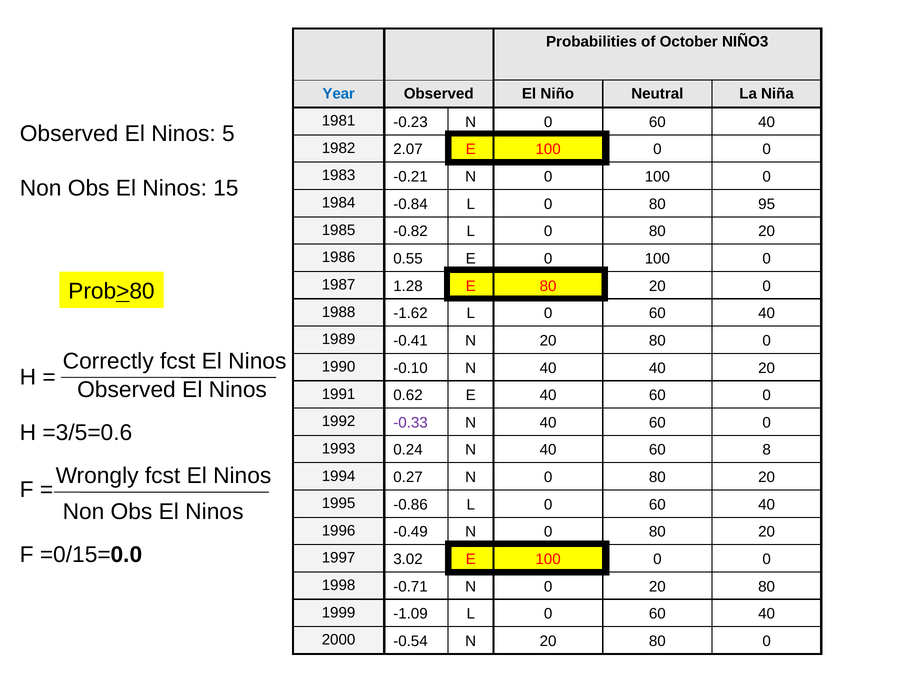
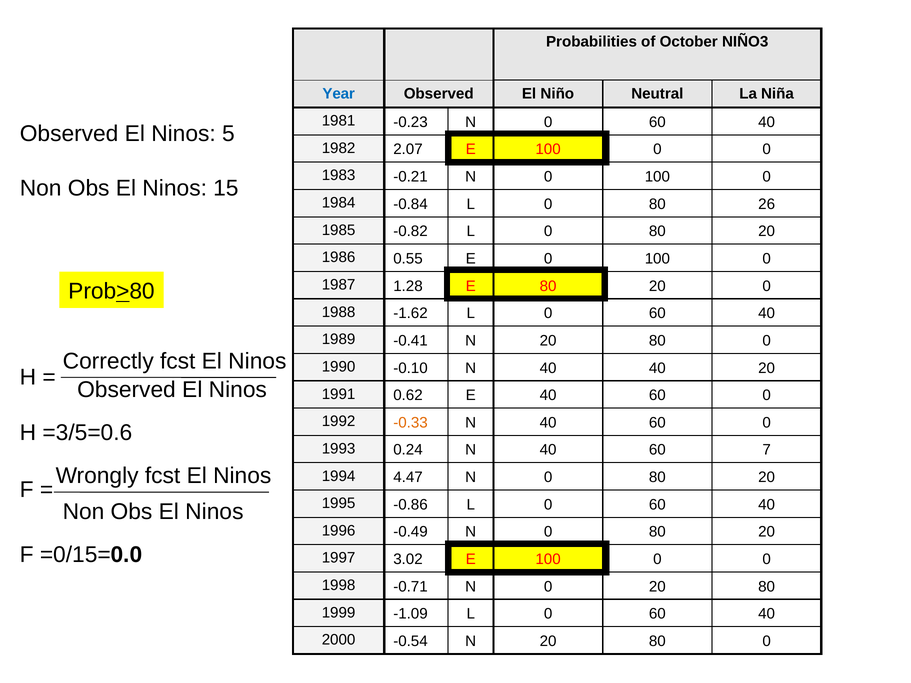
95: 95 -> 26 (767, 204)
-0.33 colour: purple -> orange (411, 423)
8: 8 -> 7 (767, 450)
0.27: 0.27 -> 4.47 (408, 477)
